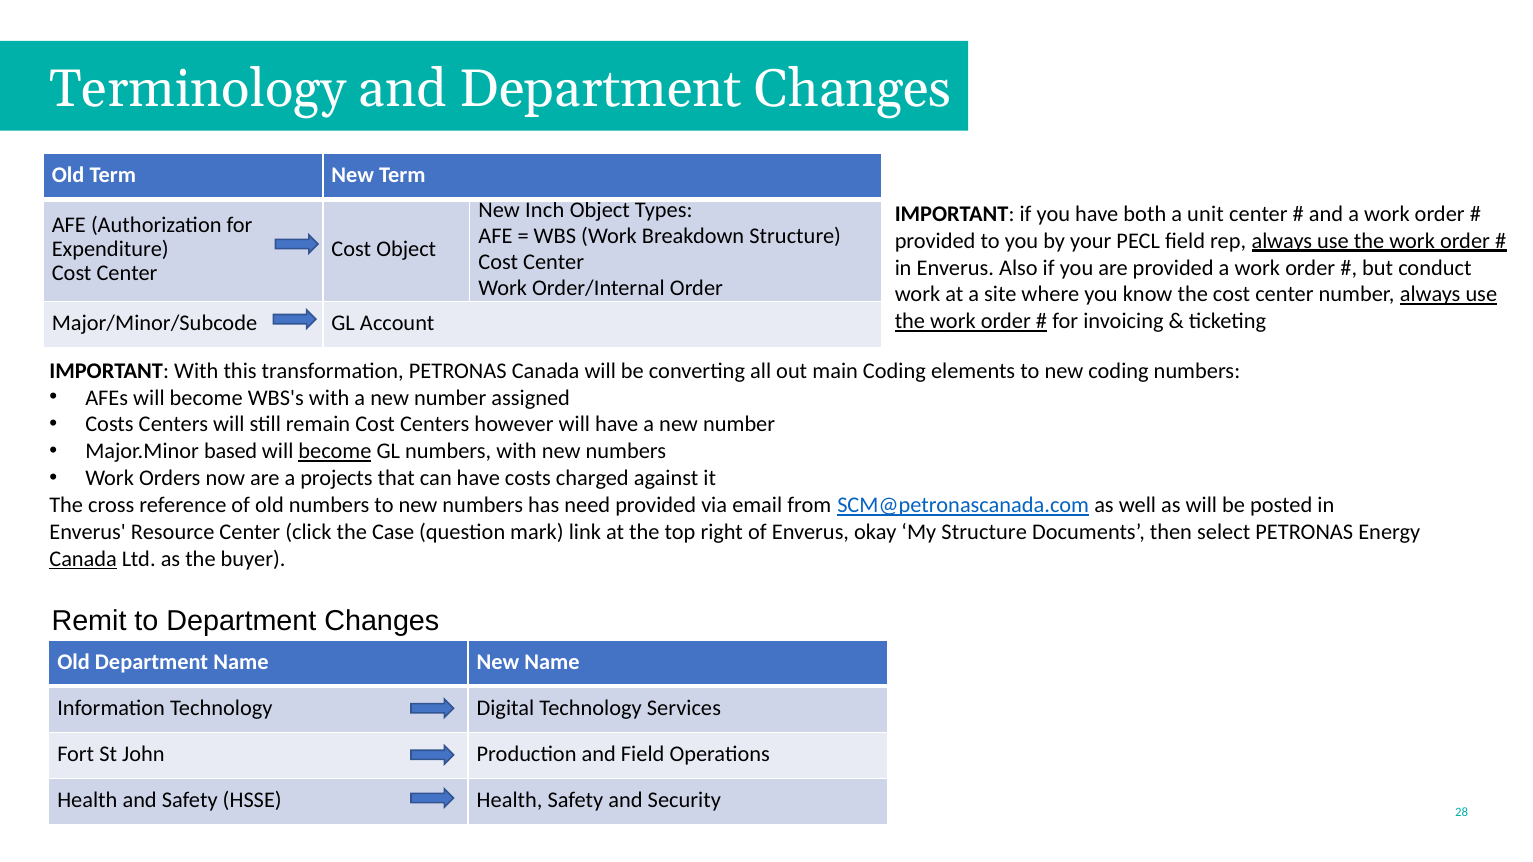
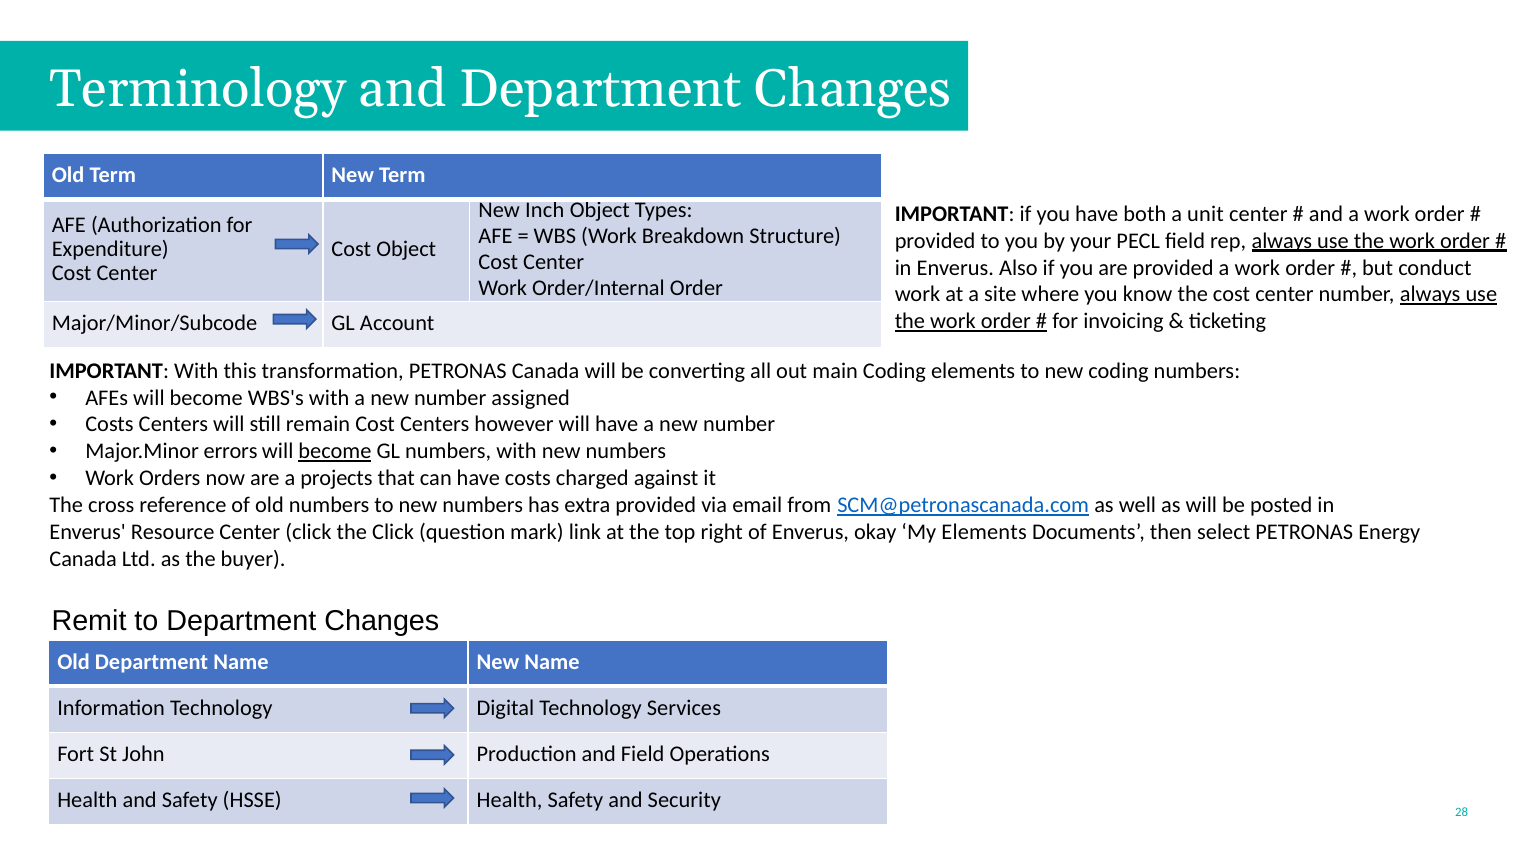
based: based -> errors (231, 451)
need: need -> extra (587, 505)
the Case: Case -> Click (393, 532)
My Structure: Structure -> Elements (984, 532)
Canada underline: present -> none (83, 559)
